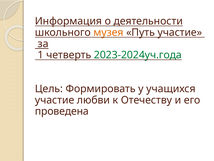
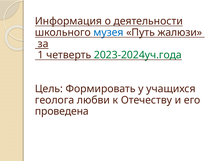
музея colour: orange -> blue (108, 32)
Путь участие: участие -> жалюзи (180, 32)
участие: участие -> геолога (55, 100)
